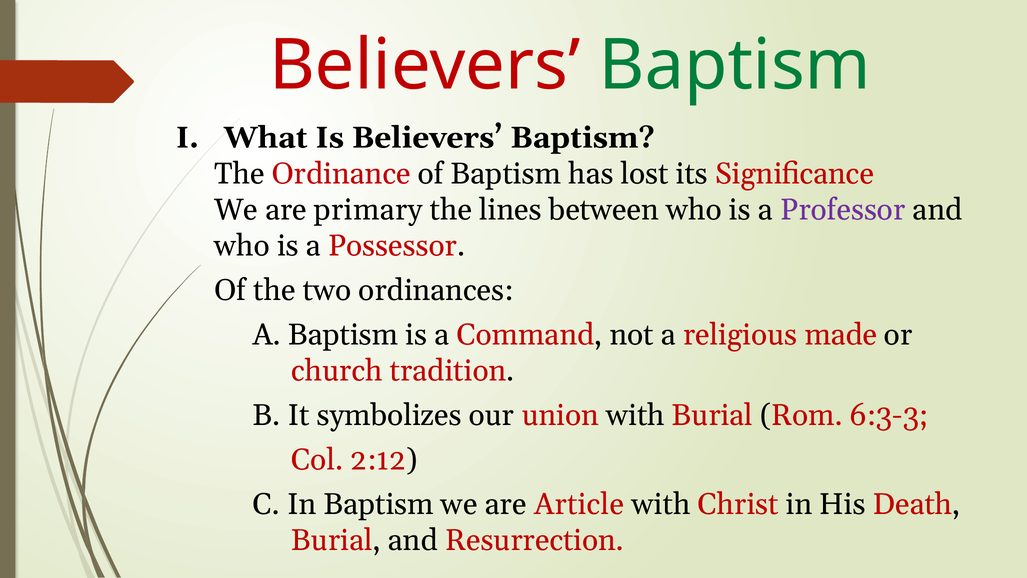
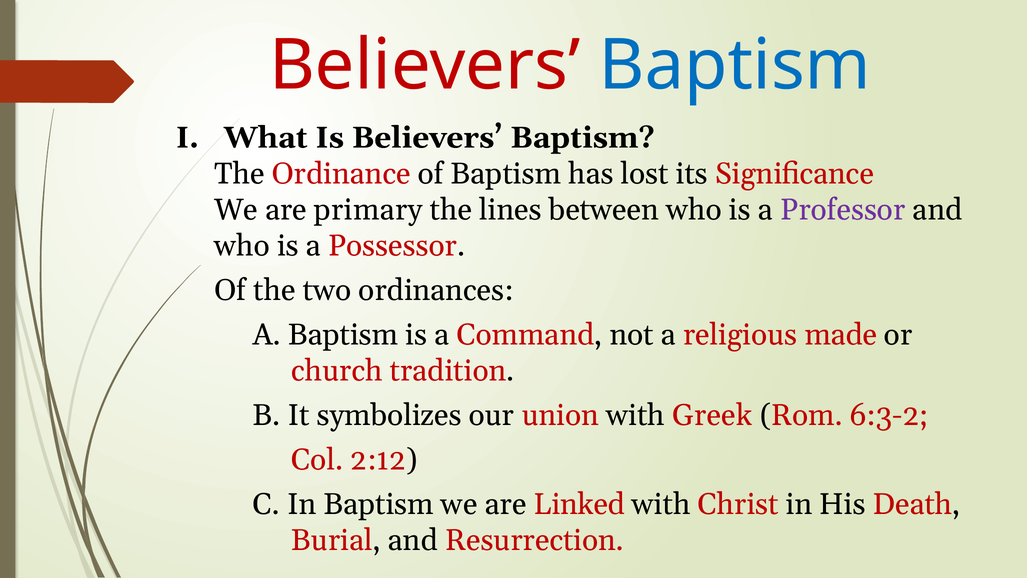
Baptism colour: green -> blue (735, 65)
with Burial: Burial -> Greek (712, 415)
6:3-3: 6:3-3 -> 6:3-2 (889, 415)
Article: Article -> Linked (579, 504)
